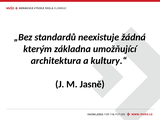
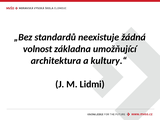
kterým: kterým -> volnost (38, 49)
Jasně: Jasně -> Lidmi (92, 84)
